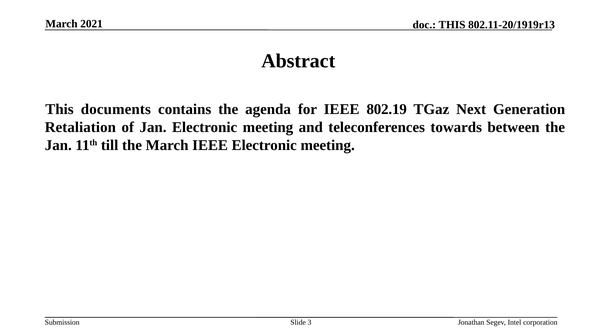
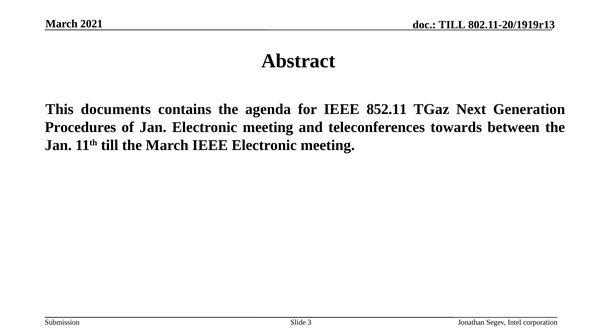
THIS: THIS -> TILL (452, 25)
802.19: 802.19 -> 852.11 (387, 109)
Retaliation: Retaliation -> Procedures (80, 127)
